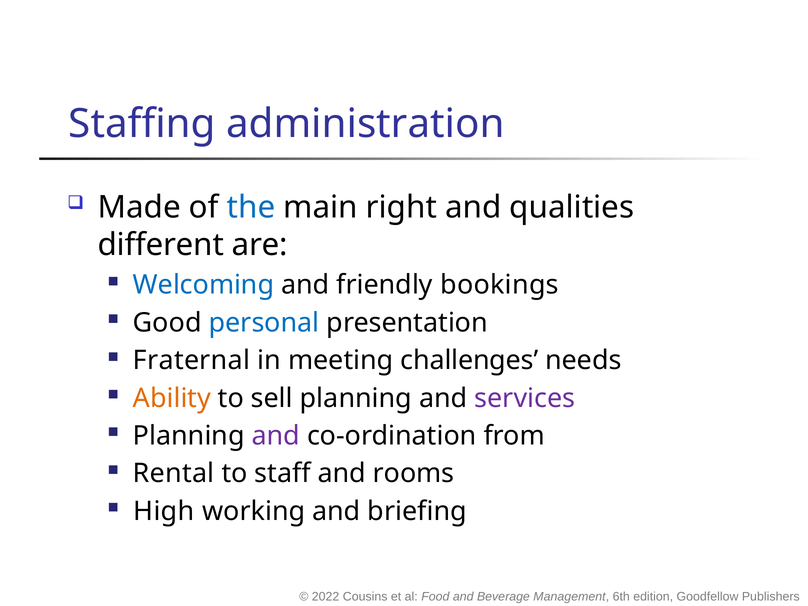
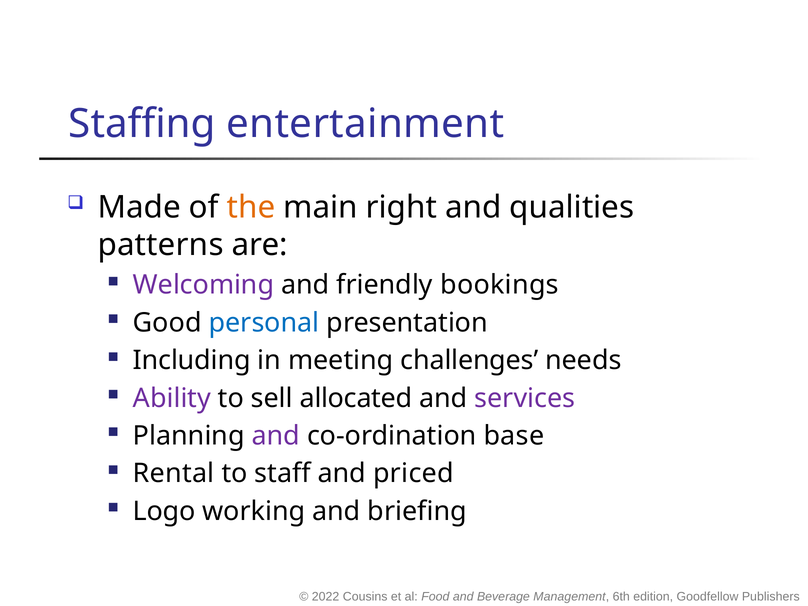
administration: administration -> entertainment (365, 124)
the colour: blue -> orange (251, 207)
different: different -> patterns (161, 245)
Welcoming colour: blue -> purple (204, 285)
Fraternal: Fraternal -> Including (192, 360)
Ability colour: orange -> purple (172, 398)
sell planning: planning -> allocated (356, 398)
from: from -> base (514, 436)
rooms: rooms -> priced (413, 474)
High: High -> Logo (164, 511)
